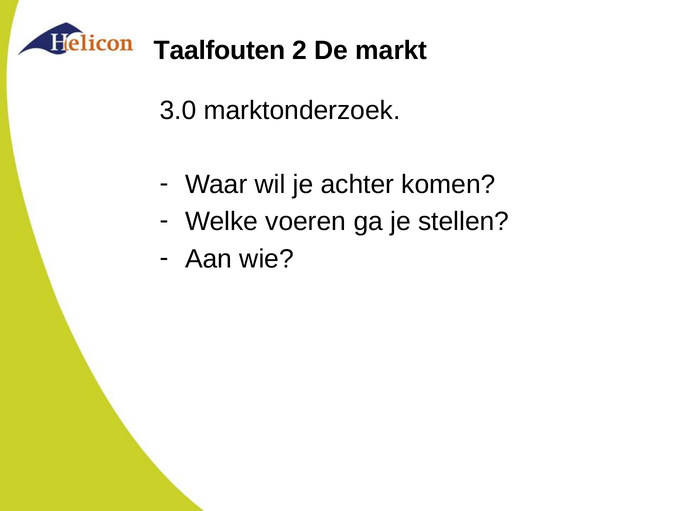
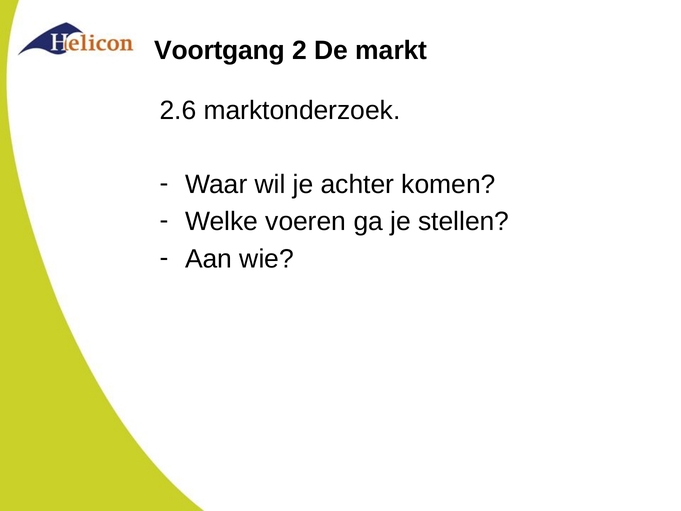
Taalfouten: Taalfouten -> Voortgang (220, 51)
3.0: 3.0 -> 2.6 (178, 110)
